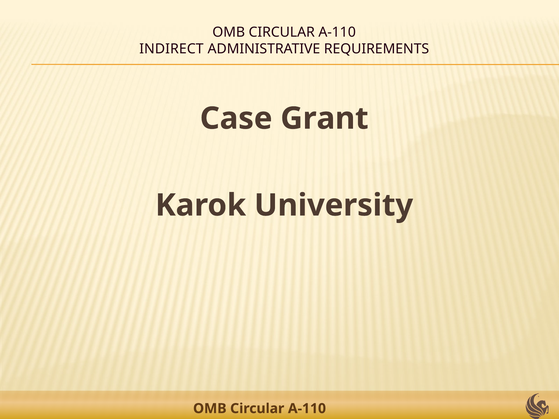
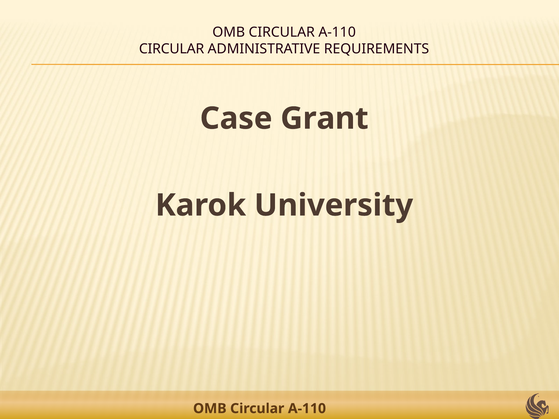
INDIRECT: INDIRECT -> CIRCULAR (172, 49)
